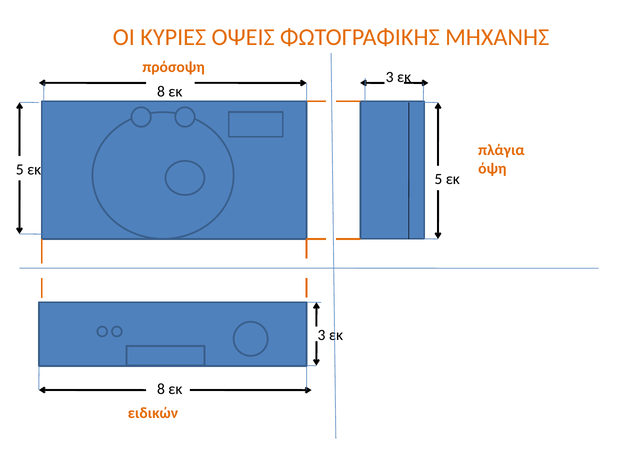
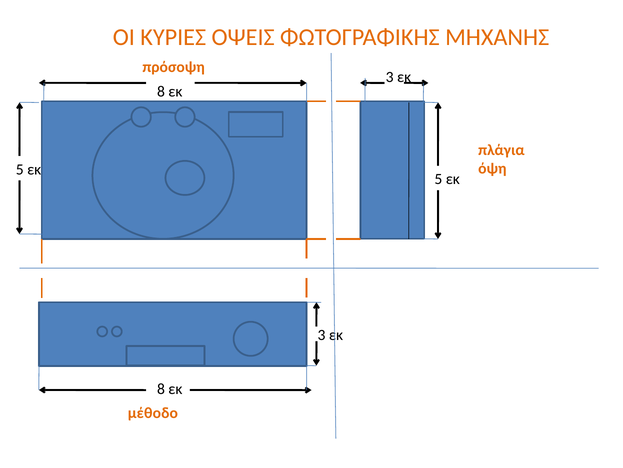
ειδικών: ειδικών -> μέθοδο (153, 413)
